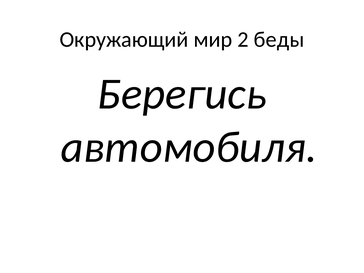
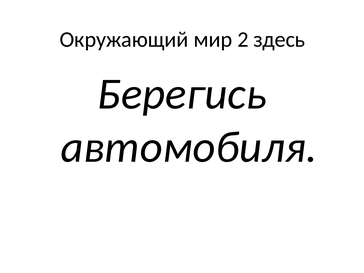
беды: беды -> здесь (279, 39)
